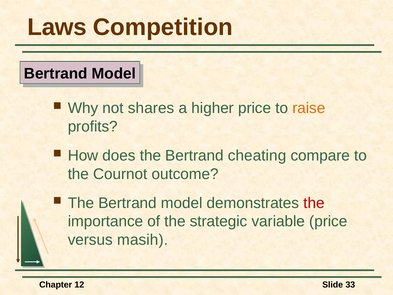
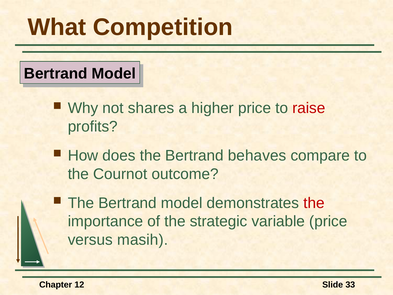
Laws: Laws -> What (57, 27)
raise colour: orange -> red (309, 108)
cheating: cheating -> behaves (257, 155)
